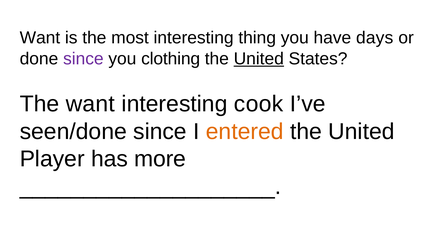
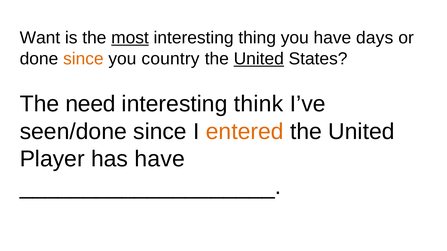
most underline: none -> present (130, 38)
since colour: purple -> orange (83, 59)
clothing: clothing -> country (170, 59)
The want: want -> need (91, 104)
cook: cook -> think (259, 104)
has more: more -> have (160, 159)
